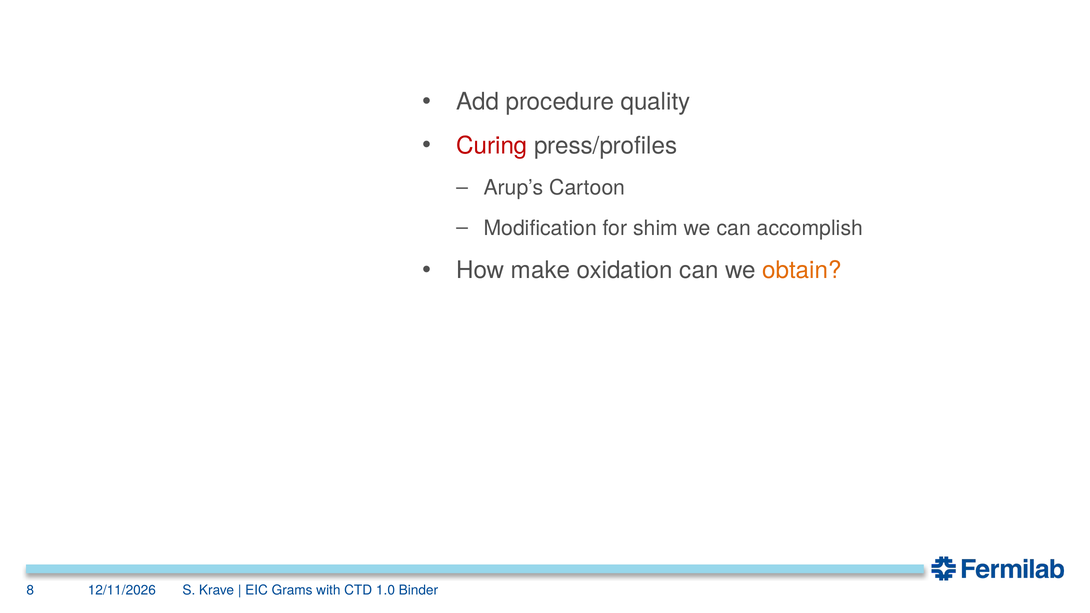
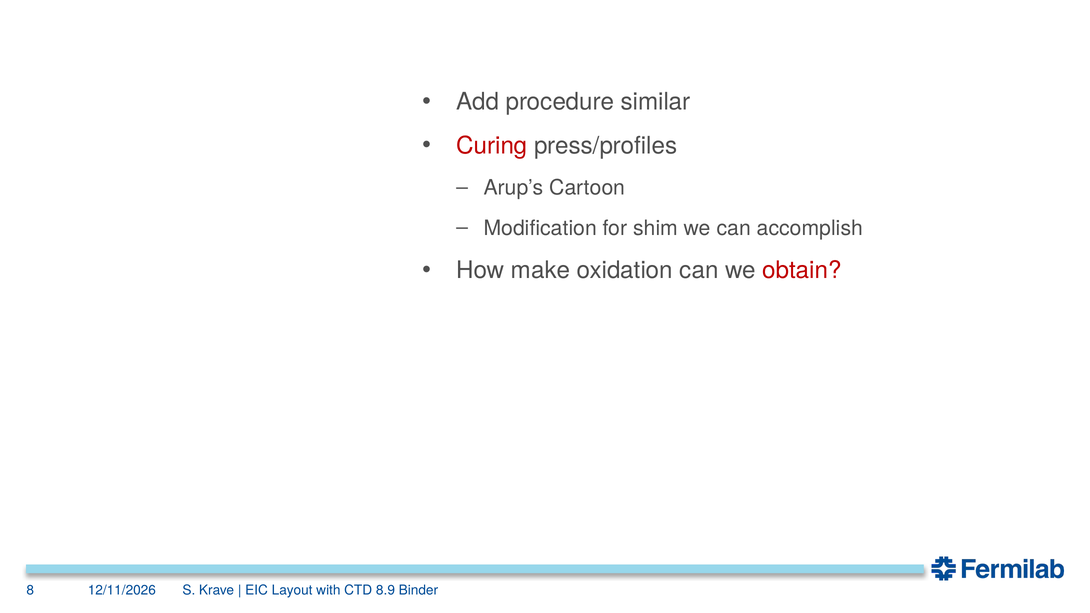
quality: quality -> similar (655, 102)
obtain colour: orange -> red (802, 271)
Grams: Grams -> Layout (292, 591)
1.0: 1.0 -> 8.9 (385, 591)
